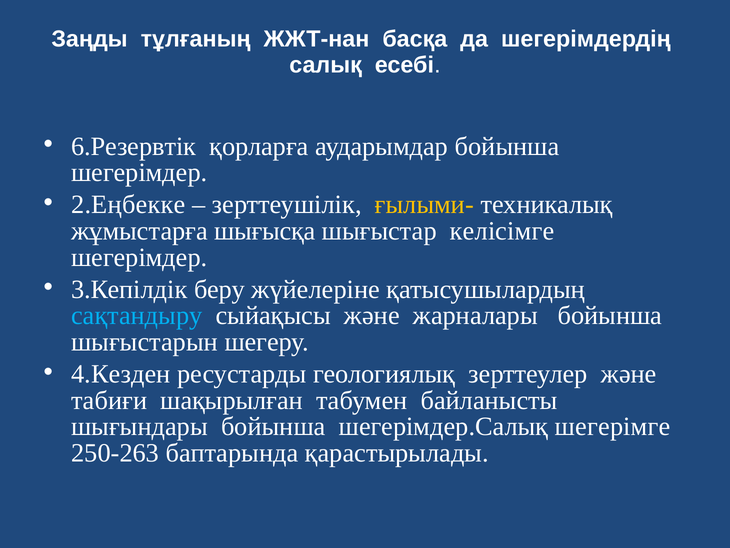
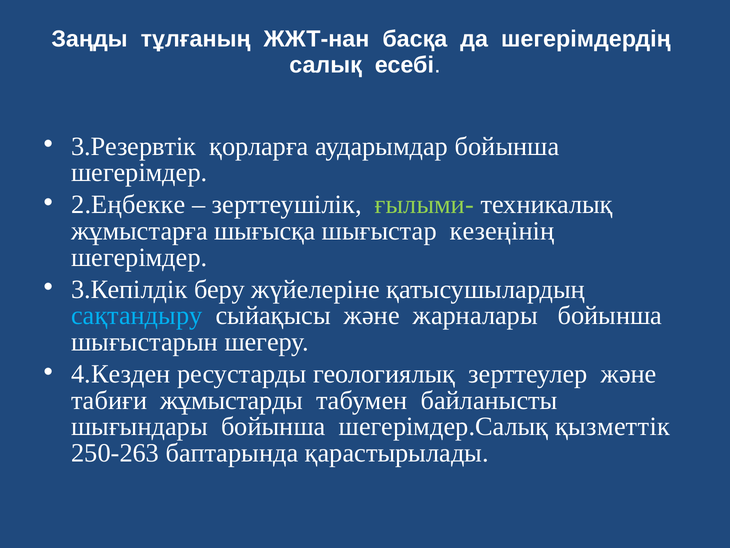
6.Резервтік: 6.Резервтік -> 3.Резервтік (134, 146)
ғылыми- colour: yellow -> light green (424, 205)
келісімге: келісімге -> кезеңінің (502, 231)
шақырылған: шақырылған -> жұмыстарды (232, 400)
шегерiмге: шегерiмге -> қызметтік (613, 426)
